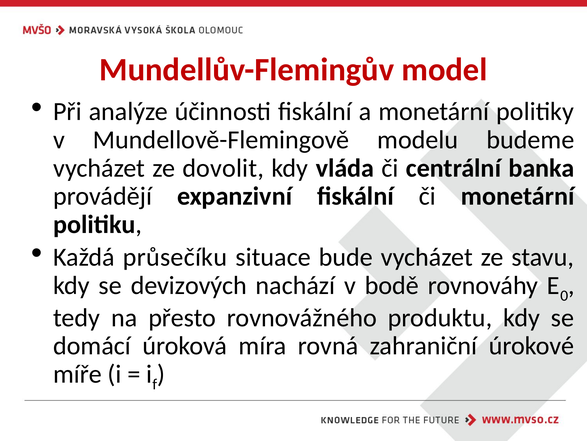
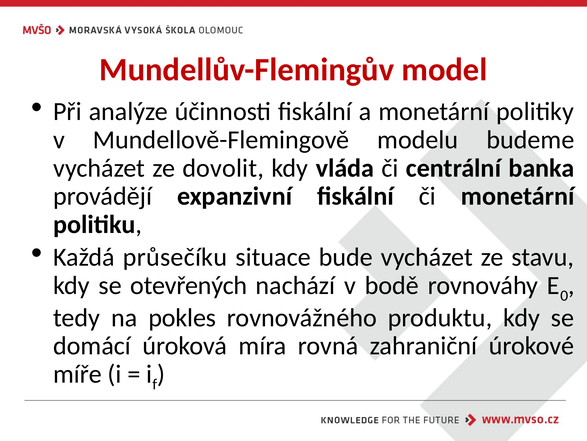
devizových: devizových -> otevřených (189, 285)
přesto: přesto -> pokles (182, 317)
